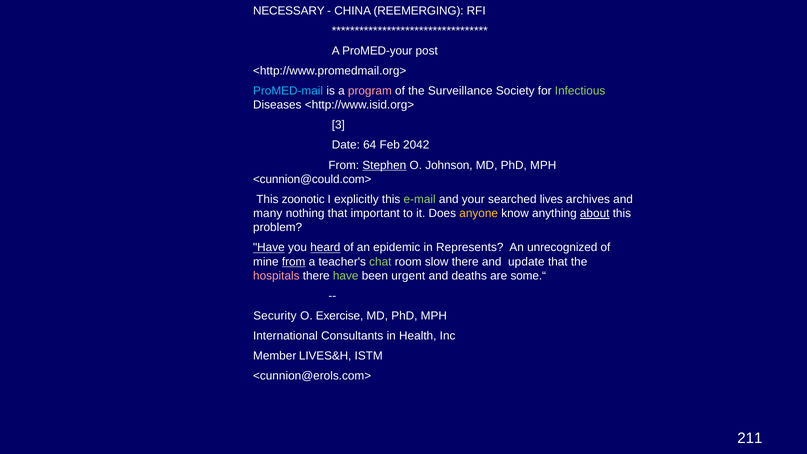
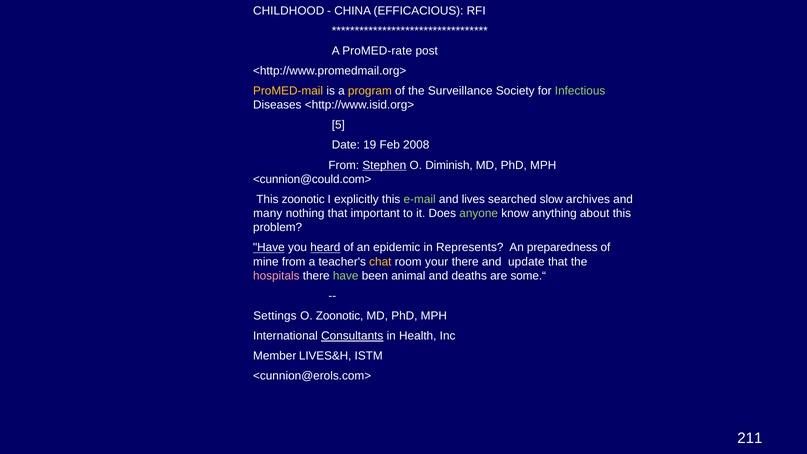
NECESSARY: NECESSARY -> CHILDHOOD (289, 11)
REEMERGING: REEMERGING -> EFFICACIOUS (419, 11)
ProMED-your: ProMED-your -> ProMED-rate (377, 51)
ProMED-mail colour: light blue -> yellow (288, 91)
program colour: pink -> yellow (370, 91)
3: 3 -> 5 (338, 125)
64: 64 -> 19 (370, 145)
2042: 2042 -> 2008 (416, 145)
Johnson: Johnson -> Diminish (449, 165)
your: your -> lives (473, 199)
lives: lives -> slow (551, 199)
anyone colour: yellow -> light green (479, 213)
about underline: present -> none (595, 213)
unrecognized: unrecognized -> preparedness (562, 248)
from underline: present -> none (294, 262)
chat colour: light green -> yellow (380, 262)
slow: slow -> your (437, 262)
urgent: urgent -> animal (408, 276)
Security: Security -> Settings (275, 316)
O Exercise: Exercise -> Zoonotic (340, 316)
Consultants underline: none -> present (352, 336)
